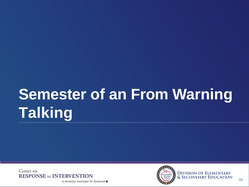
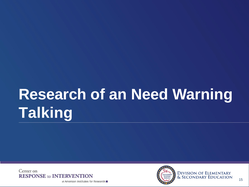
Semester: Semester -> Research (53, 94)
From: From -> Need (150, 94)
